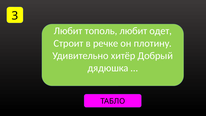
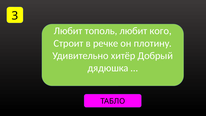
одет: одет -> кого (161, 31)
